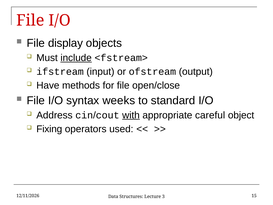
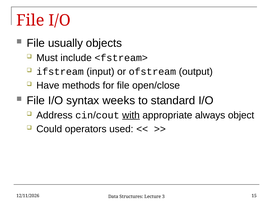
display: display -> usually (65, 43)
include underline: present -> none (76, 58)
careful: careful -> always (210, 115)
Fixing: Fixing -> Could (49, 129)
